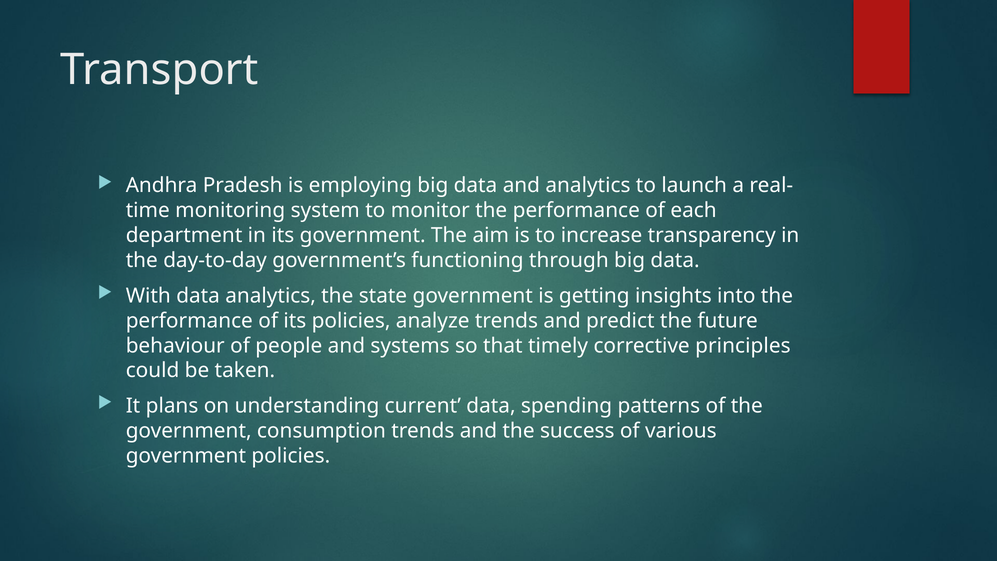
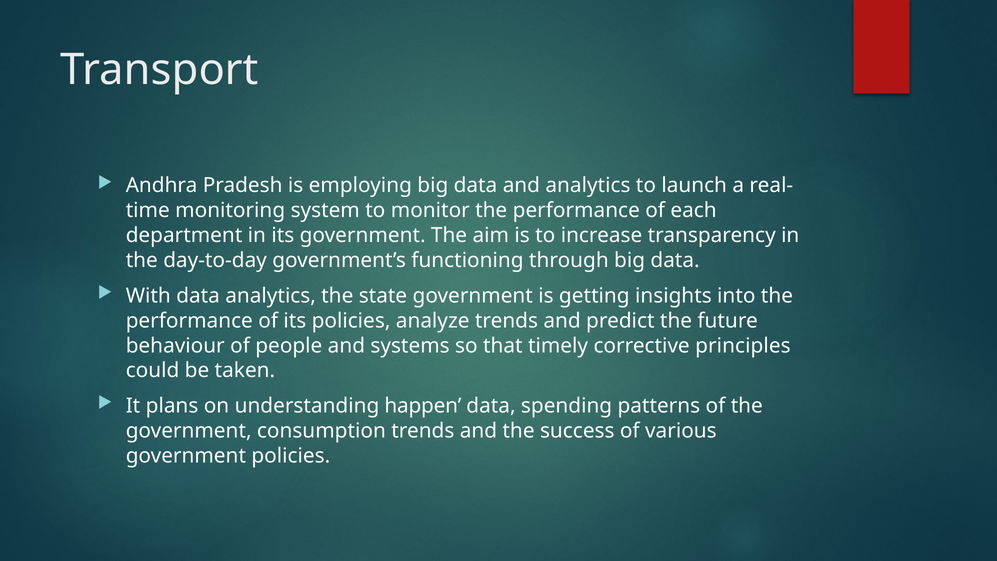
current: current -> happen (423, 406)
